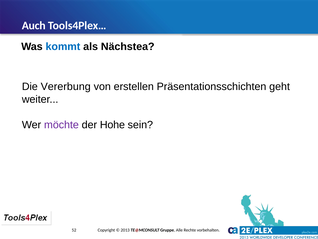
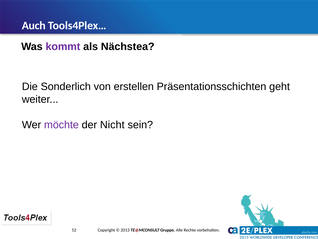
kommt colour: blue -> purple (63, 46)
Vererbung: Vererbung -> Sonderlich (66, 86)
Hohe: Hohe -> Nicht (112, 125)
